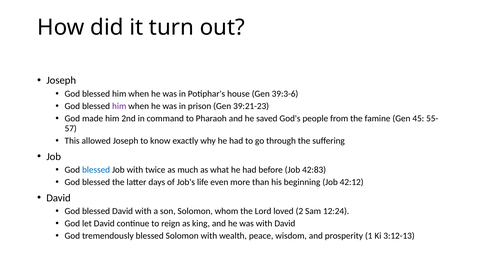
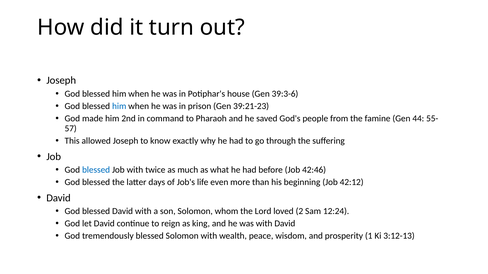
him colour: purple -> blue (119, 106)
45: 45 -> 44 (418, 119)
42:83: 42:83 -> 42:46 (314, 170)
